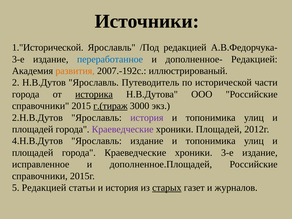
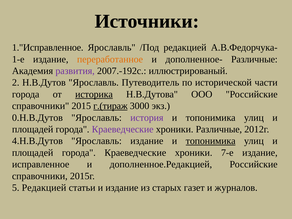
1."Исторической: 1."Исторической -> 1."Исправленное (48, 48)
3-е: 3-е -> 1-е (18, 59)
переработанное colour: blue -> orange (110, 59)
дополненное- Редакцией: Редакцией -> Различные (254, 59)
развития colour: orange -> purple (75, 71)
2.Н.В.Дутов: 2.Н.В.Дутов -> 0.Н.В.Дутов (37, 118)
хроники Площадей: Площадей -> Различные (219, 129)
топонимика underline: none -> present (211, 141)
хроники 3-е: 3-е -> 7-е (227, 153)
дополненное.Площадей: дополненное.Площадей -> дополненное.Редакцией (161, 164)
и история: история -> издание (122, 188)
старых underline: present -> none (167, 188)
